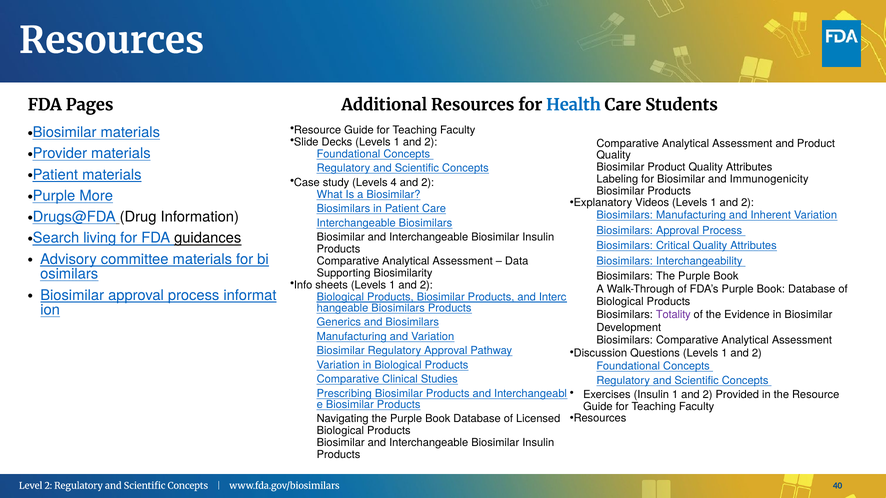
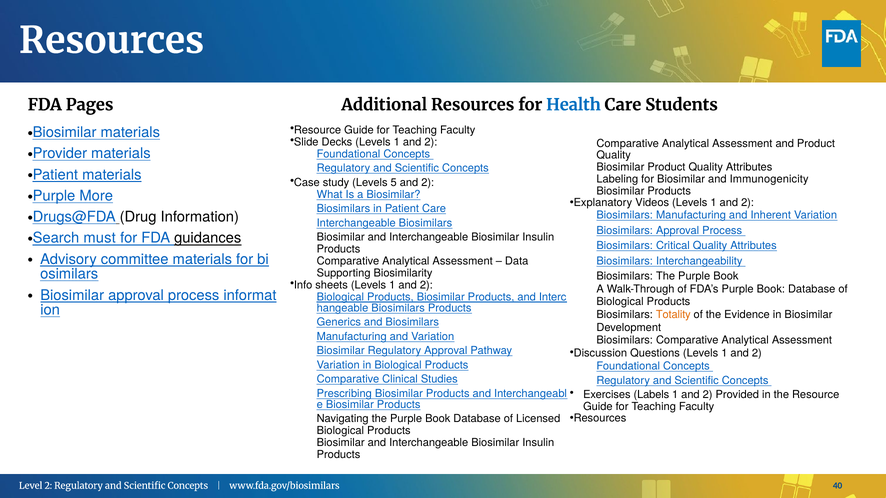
4: 4 -> 5 (394, 183)
living: living -> must (100, 238)
Totality colour: purple -> orange (673, 315)
Exercises Insulin: Insulin -> Labels (651, 395)
